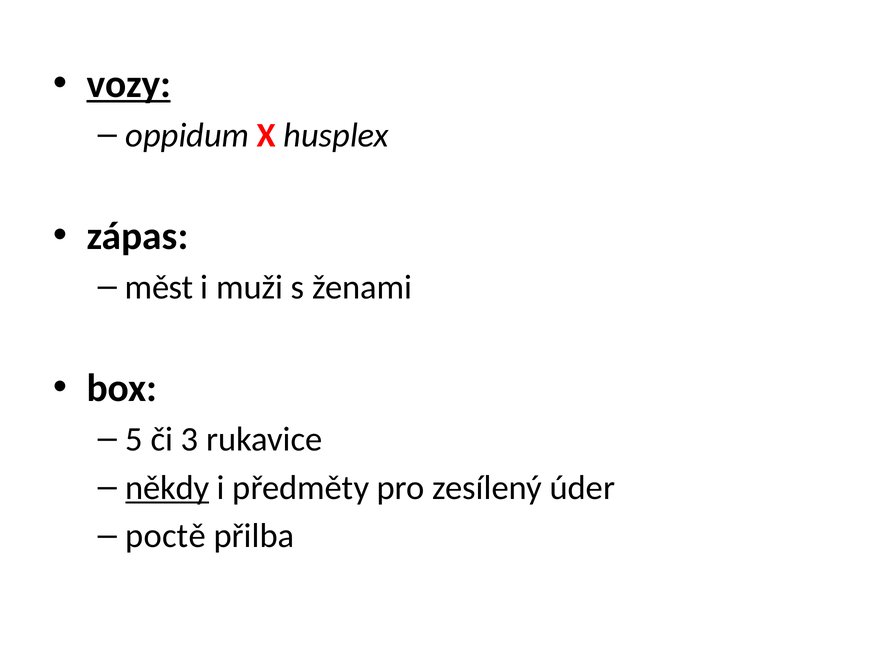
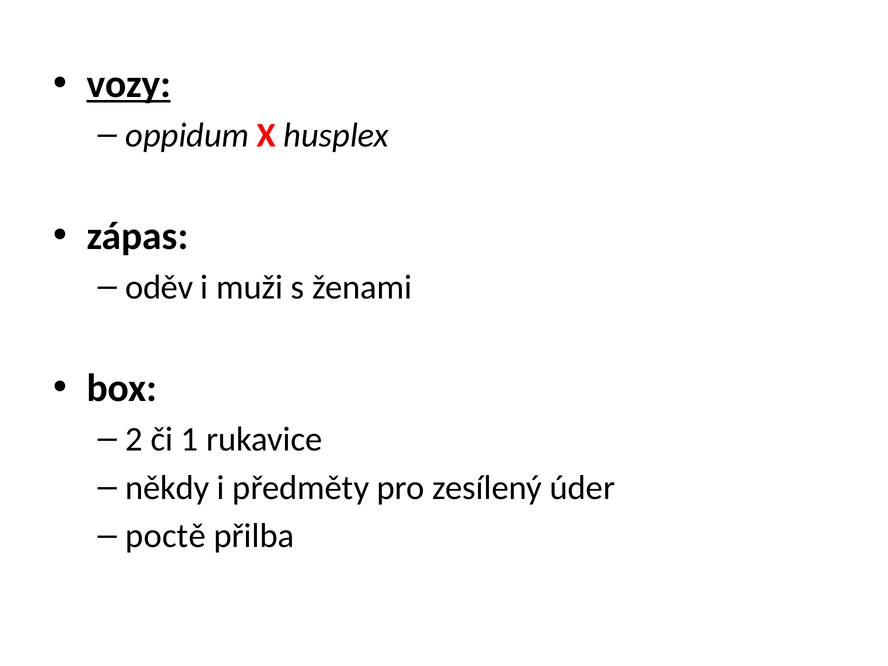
měst: měst -> oděv (159, 287)
5: 5 -> 2 (134, 439)
3: 3 -> 1 (190, 439)
někdy underline: present -> none (167, 488)
